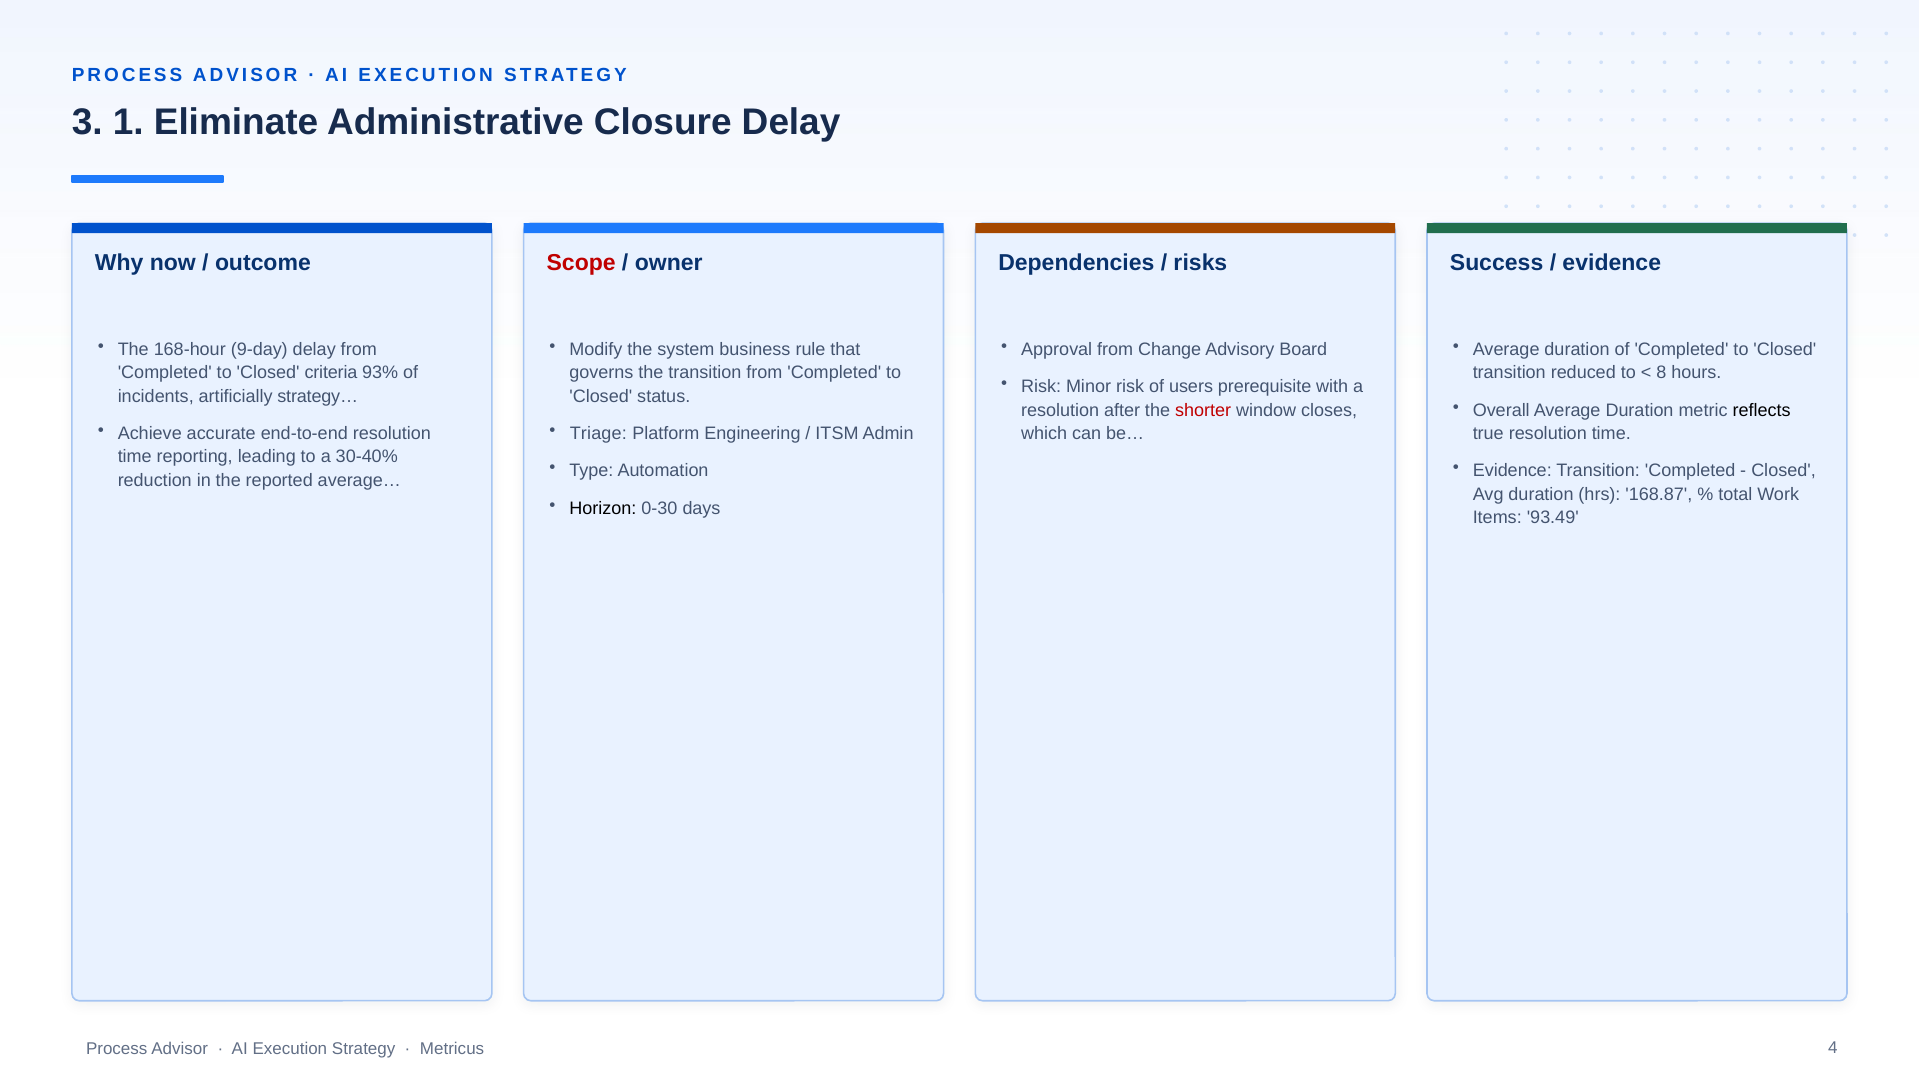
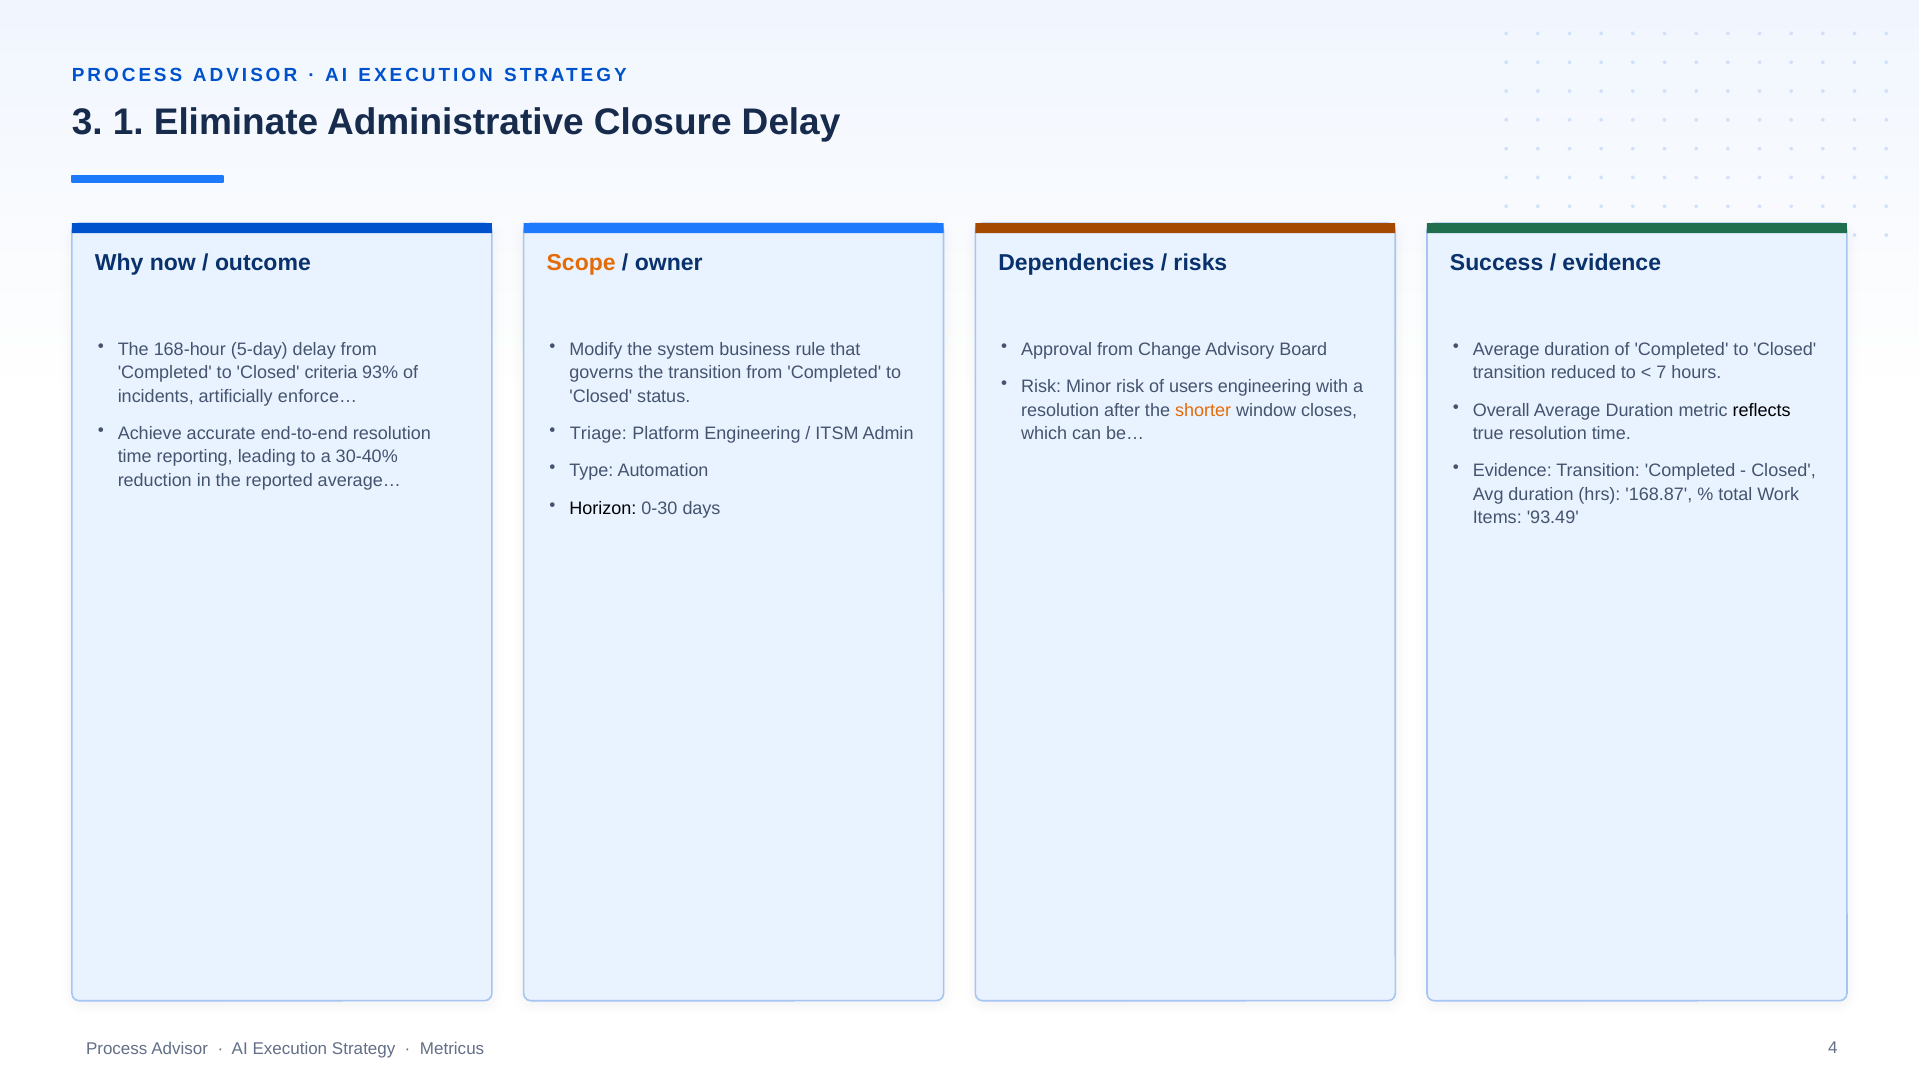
Scope colour: red -> orange (581, 263)
9-day: 9-day -> 5-day (259, 349)
8: 8 -> 7 (1661, 373)
users prerequisite: prerequisite -> engineering (1265, 387)
strategy…: strategy… -> enforce… (318, 396)
shorter colour: red -> orange (1203, 410)
